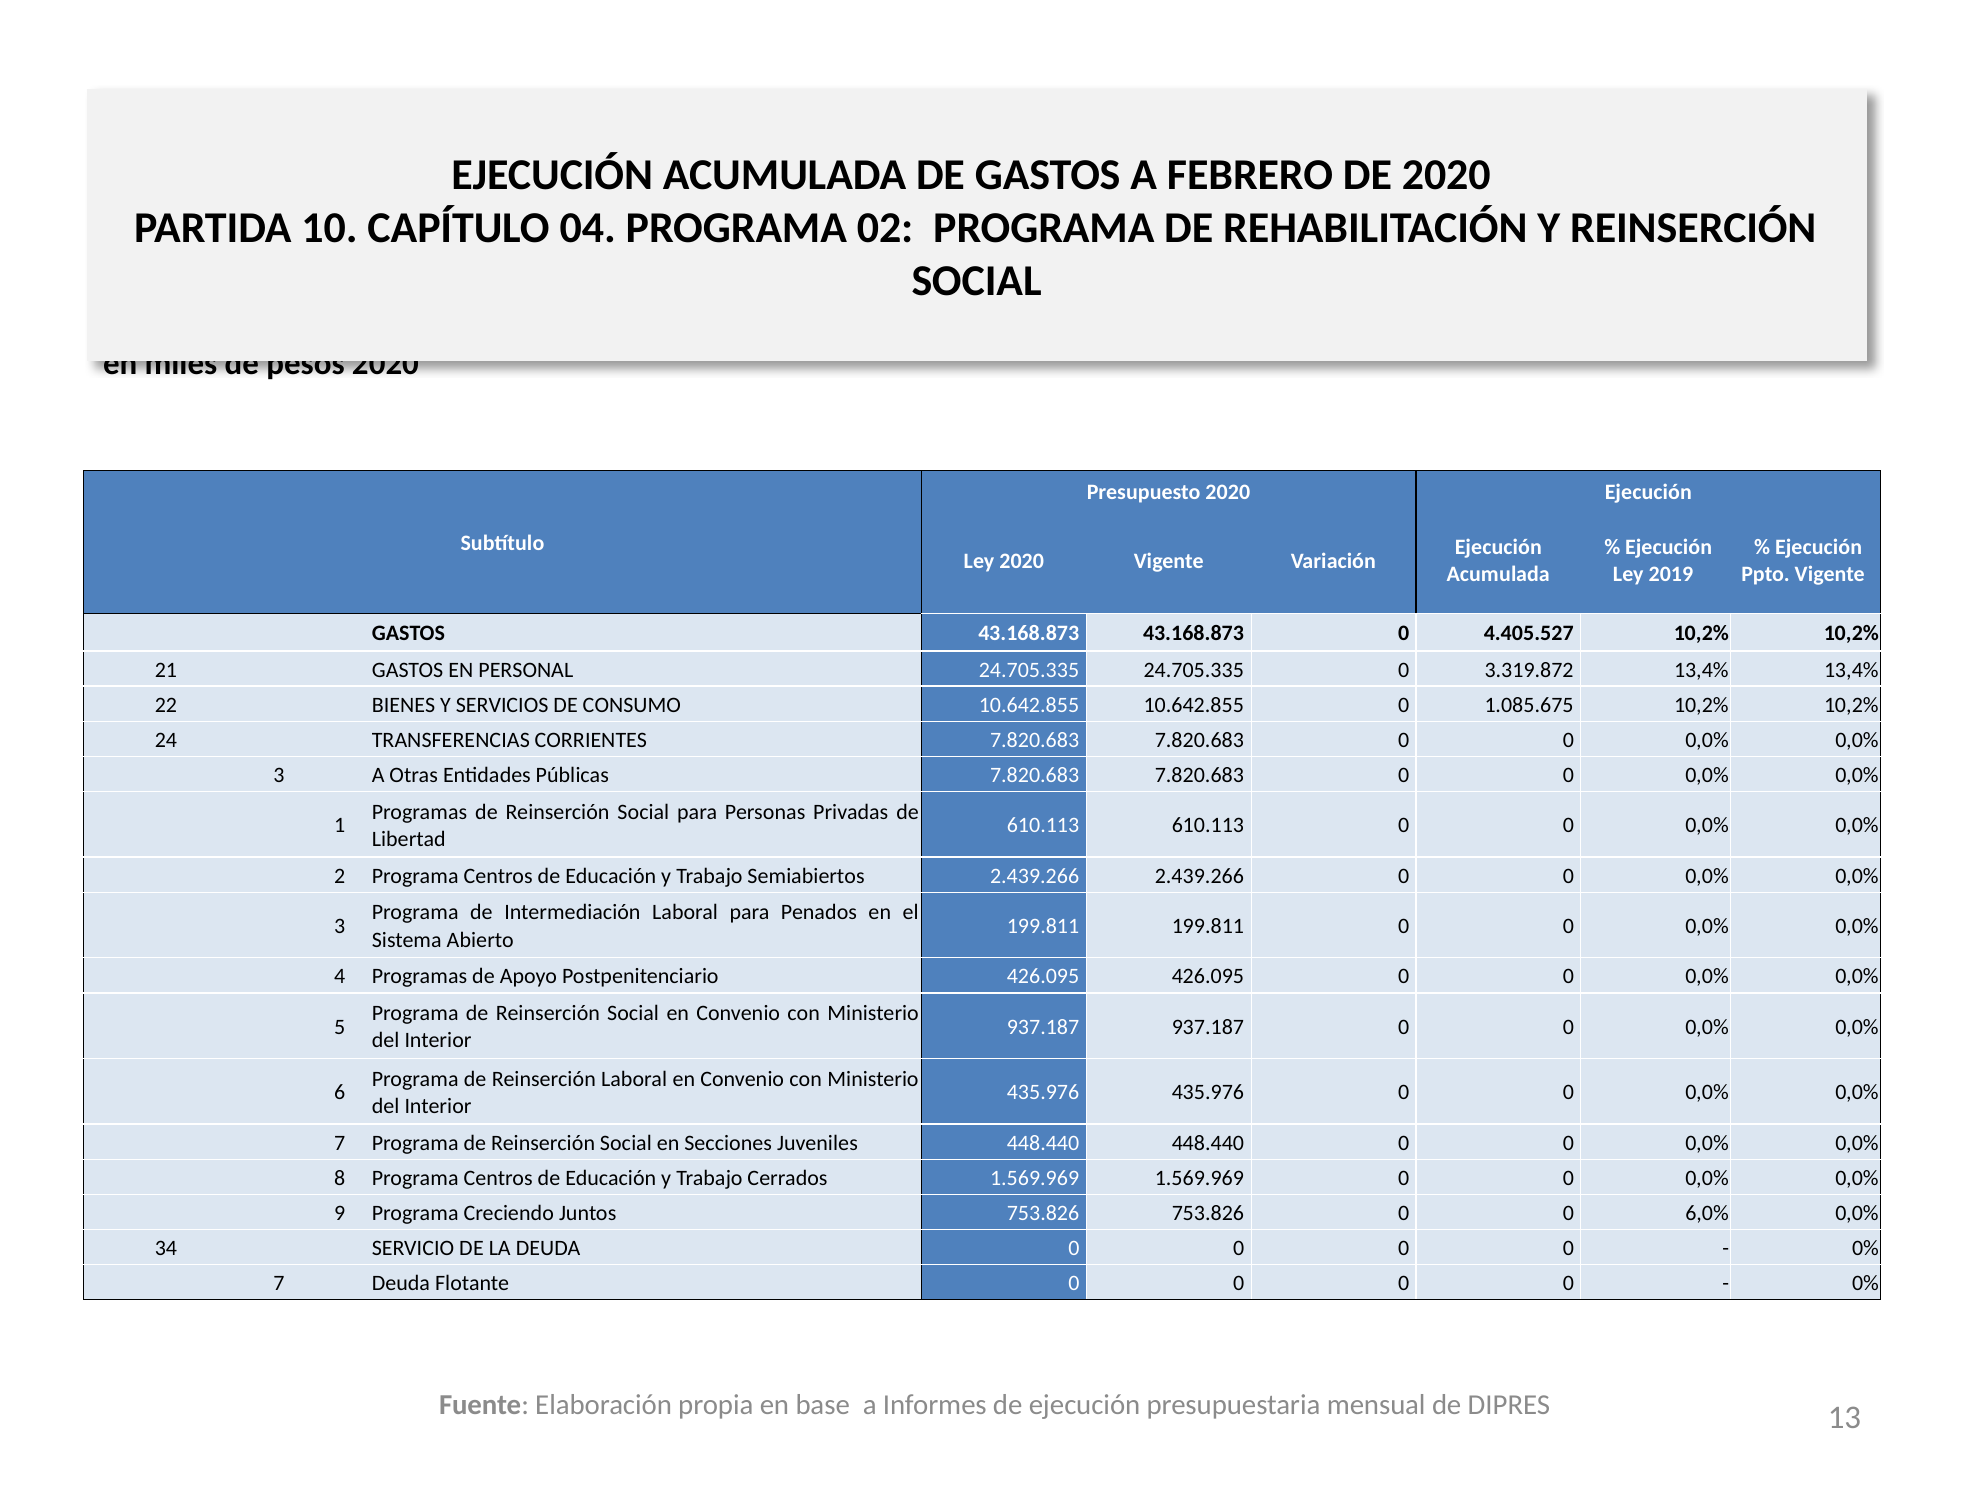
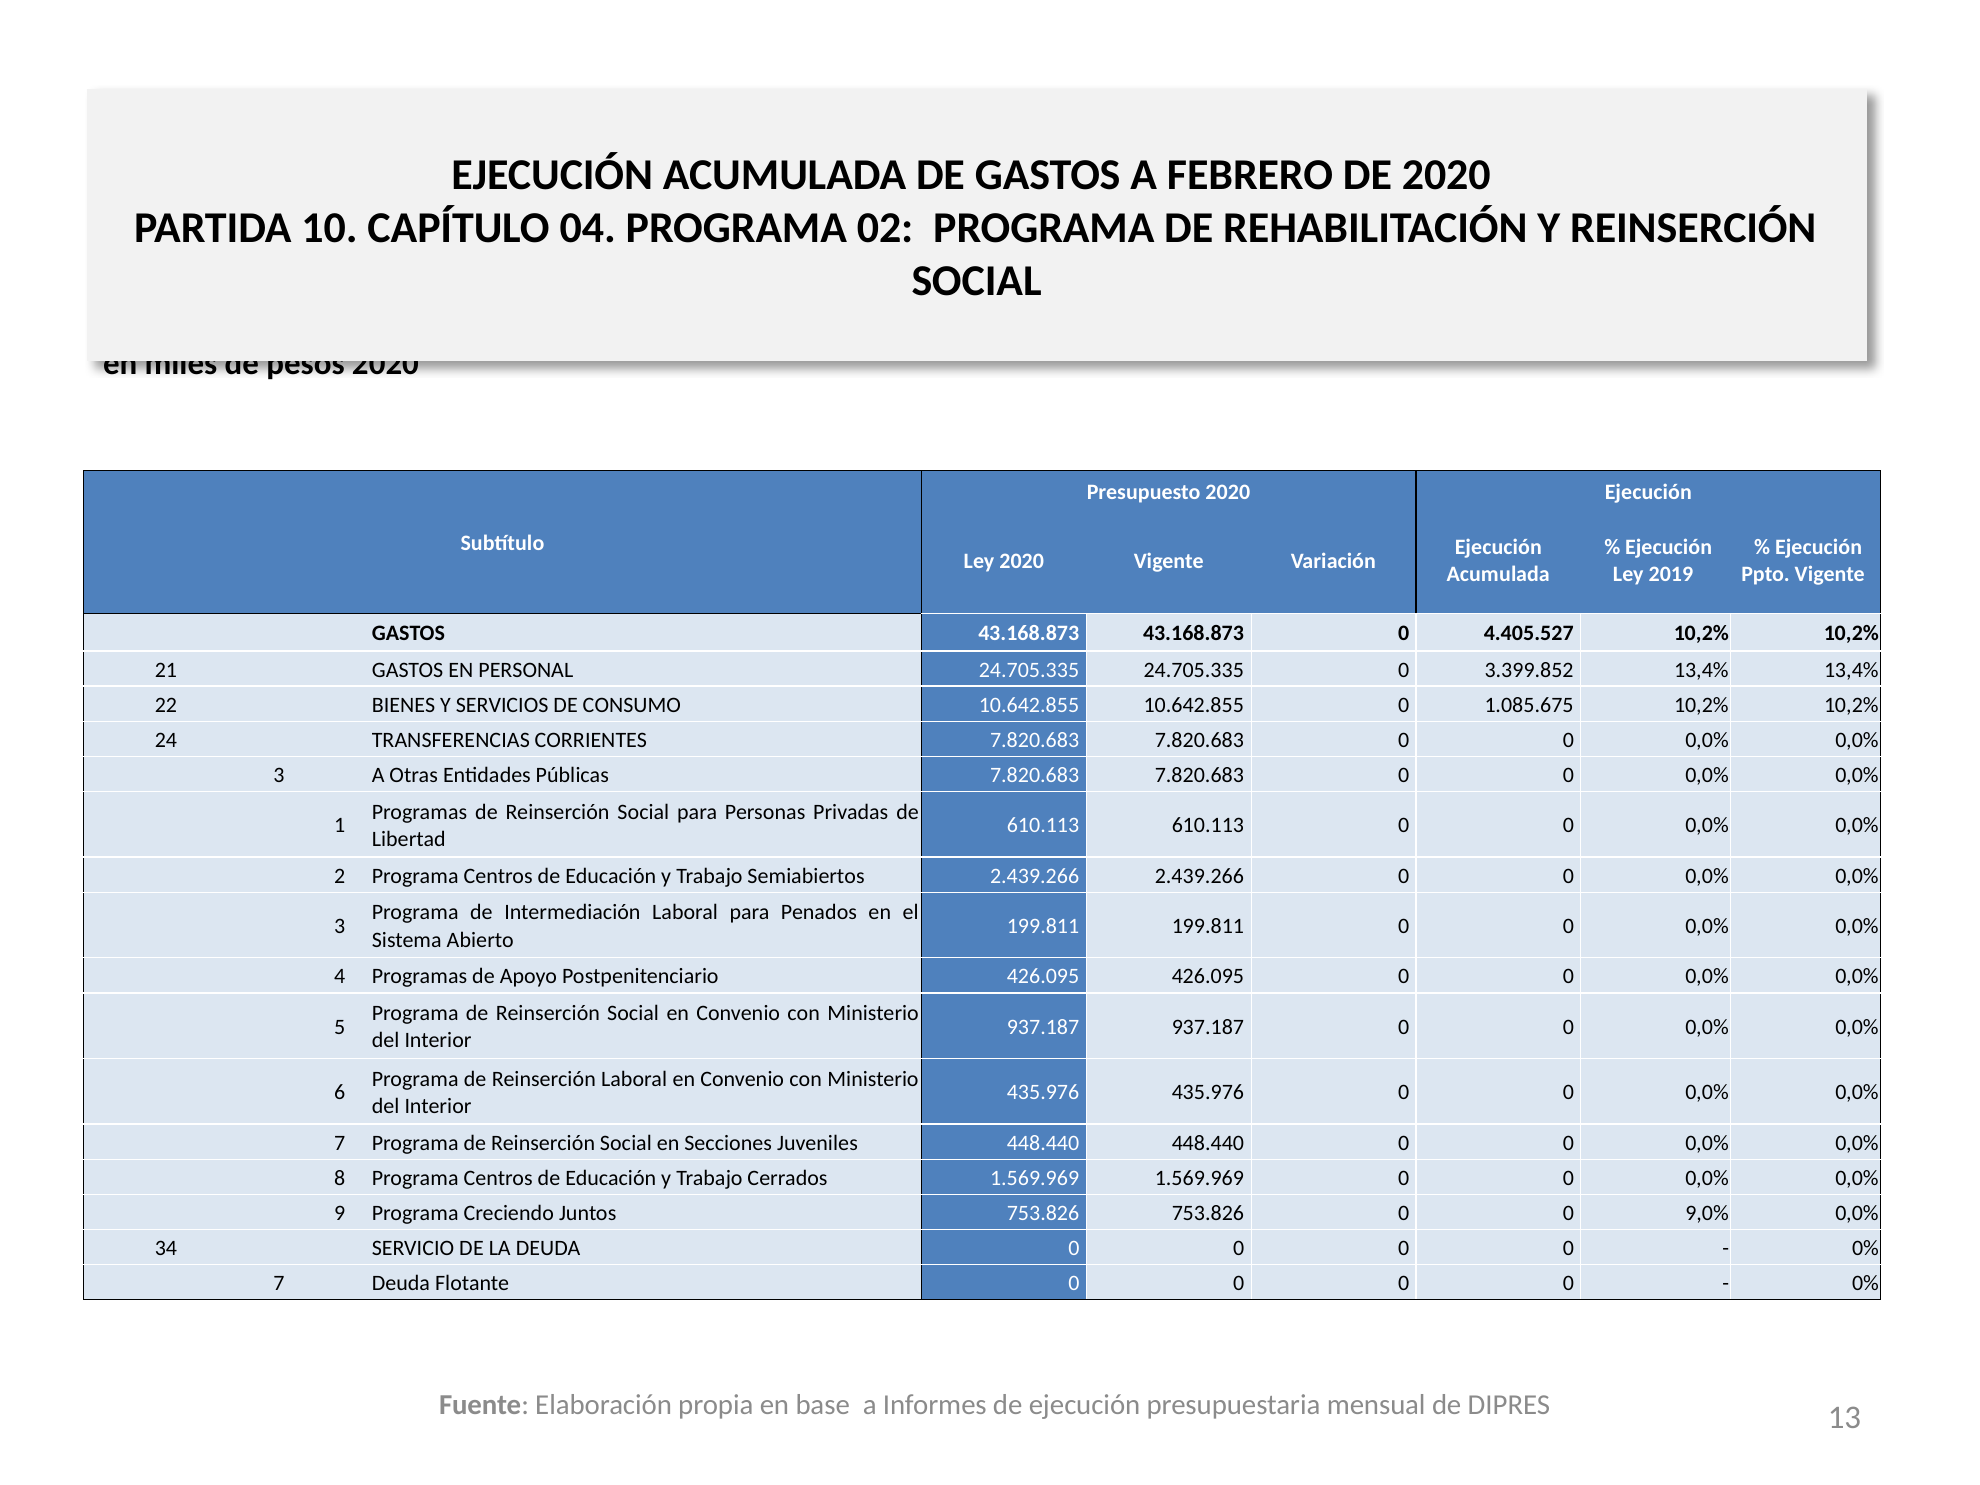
3.319.872: 3.319.872 -> 3.399.852 (1529, 670)
6,0%: 6,0% -> 9,0% (1707, 1213)
